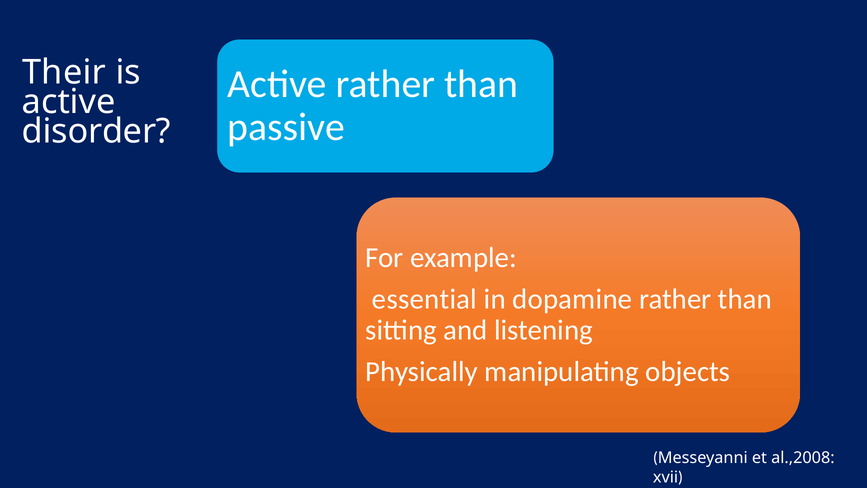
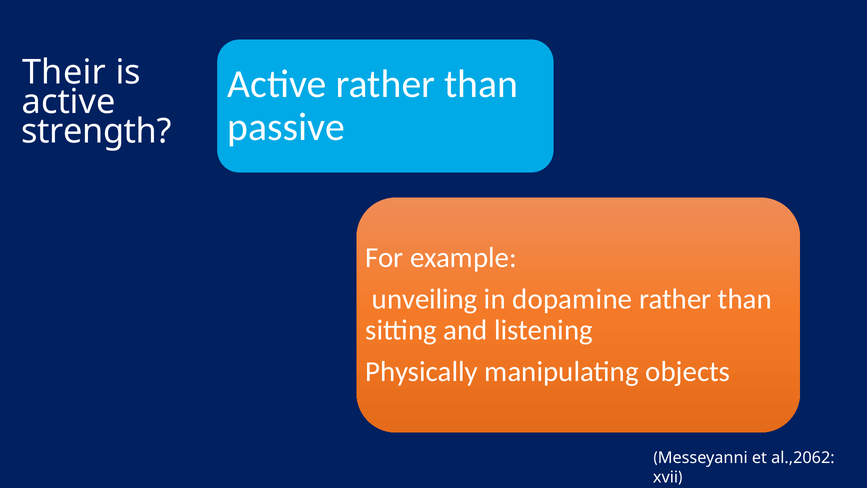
disorder: disorder -> strength (96, 131)
essential: essential -> unveiling (425, 299)
al.,2008: al.,2008 -> al.,2062 (803, 458)
